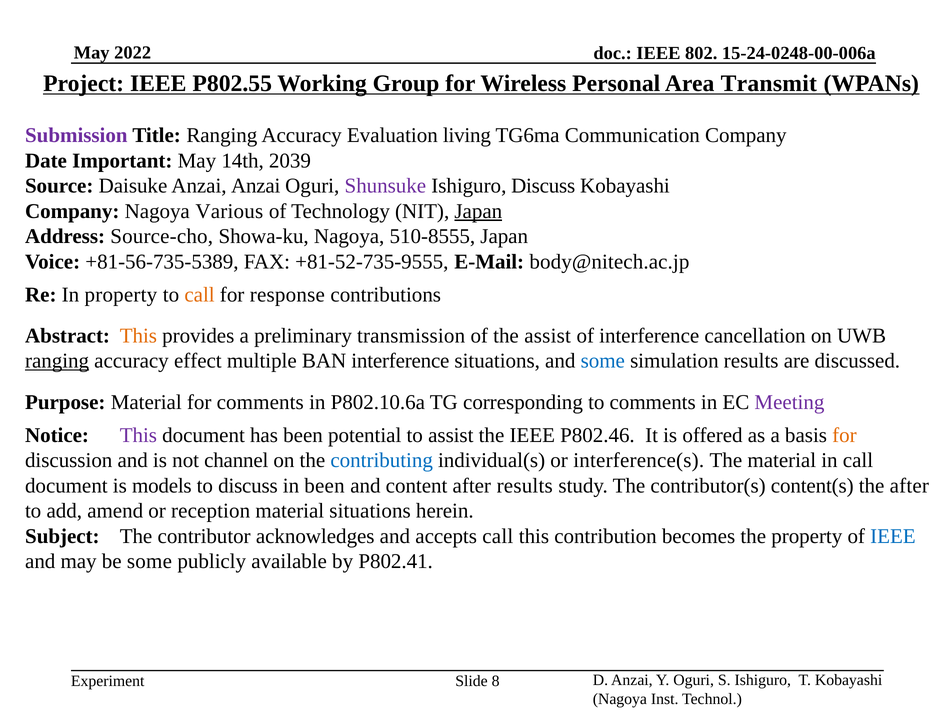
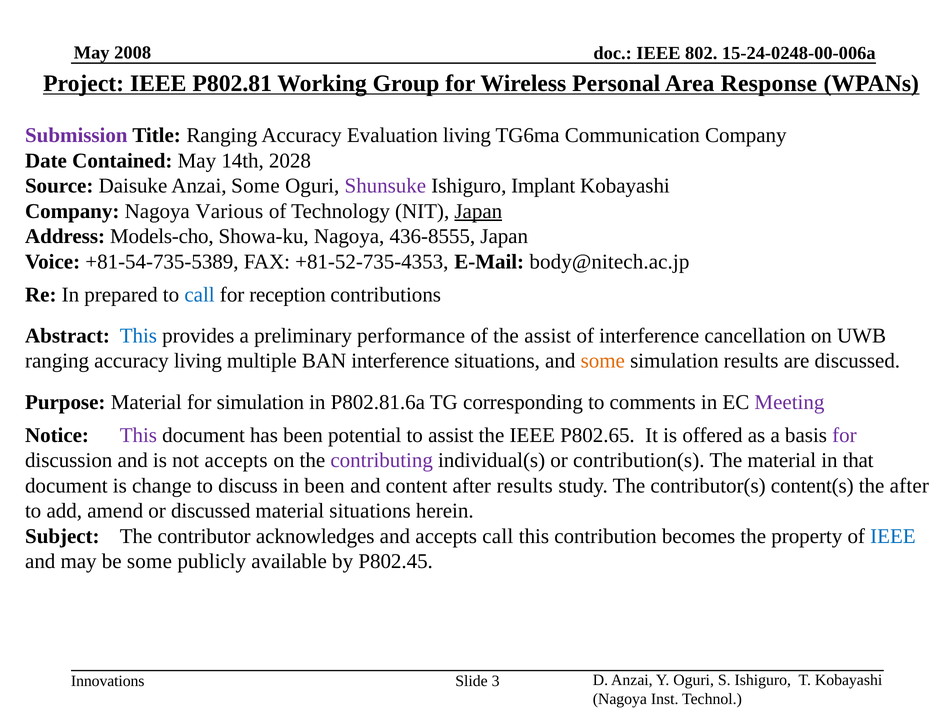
2022: 2022 -> 2008 (133, 52)
P802.55: P802.55 -> P802.81 (232, 84)
Transmit: Transmit -> Response (769, 84)
Important: Important -> Contained (122, 161)
2039: 2039 -> 2028 (290, 161)
Anzai Anzai: Anzai -> Some (255, 186)
Ishiguro Discuss: Discuss -> Implant (543, 186)
Source-cho: Source-cho -> Models-cho (162, 236)
510-8555: 510-8555 -> 436-8555 (432, 236)
+81-56-735-5389: +81-56-735-5389 -> +81-54-735-5389 (162, 262)
+81-52-735-9555: +81-52-735-9555 -> +81-52-735-4353 (372, 262)
In property: property -> prepared (121, 295)
call colour: orange -> blue (200, 295)
response: response -> reception (288, 295)
This colour: orange -> blue (138, 336)
transmission: transmission -> performance (411, 336)
ranging underline: present -> none (57, 361)
accuracy effect: effect -> living (198, 361)
some colour: blue -> orange (603, 361)
for comments: comments -> simulation (260, 402)
P802.10.6a: P802.10.6a -> P802.81.6a (378, 402)
P802.46: P802.46 -> P802.65 (597, 435)
for colour: orange -> purple (844, 435)
not channel: channel -> accepts (236, 461)
contributing colour: blue -> purple (382, 461)
interference(s: interference(s -> contribution(s (639, 461)
in call: call -> that (858, 461)
models: models -> change (162, 486)
or reception: reception -> discussed (211, 511)
P802.41: P802.41 -> P802.45 (396, 562)
Experiment: Experiment -> Innovations (108, 681)
8: 8 -> 3 (496, 681)
